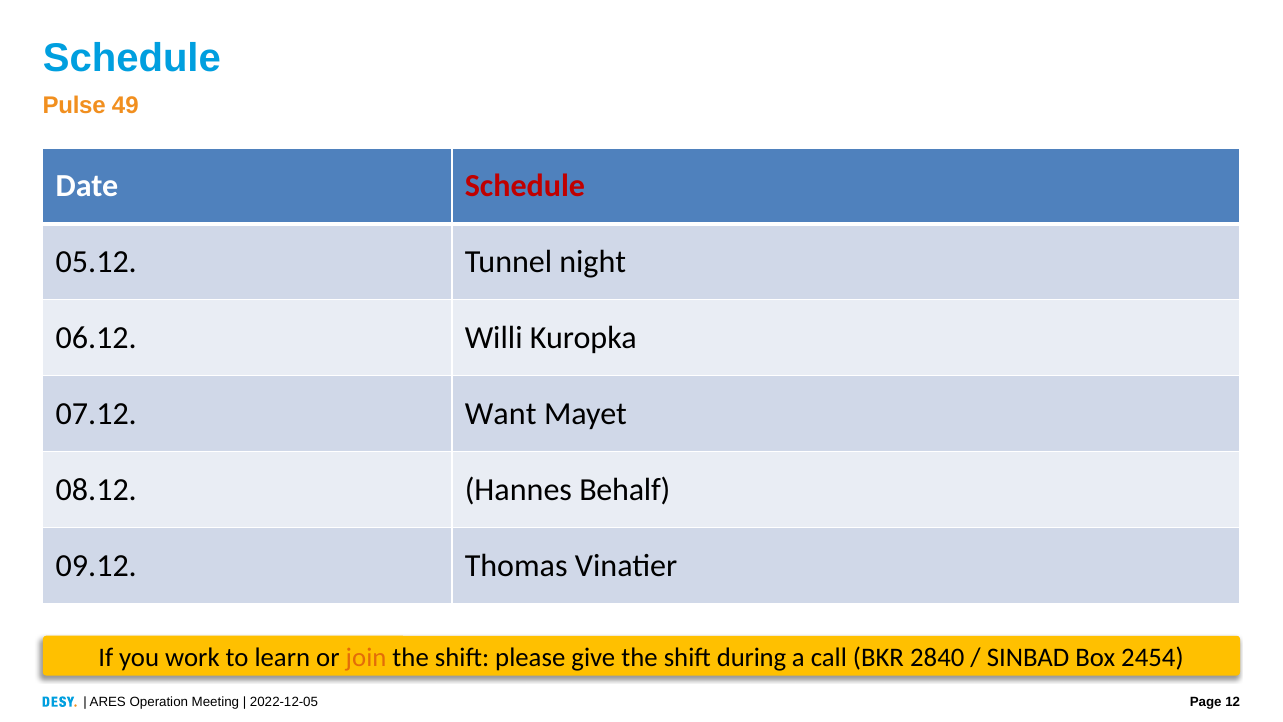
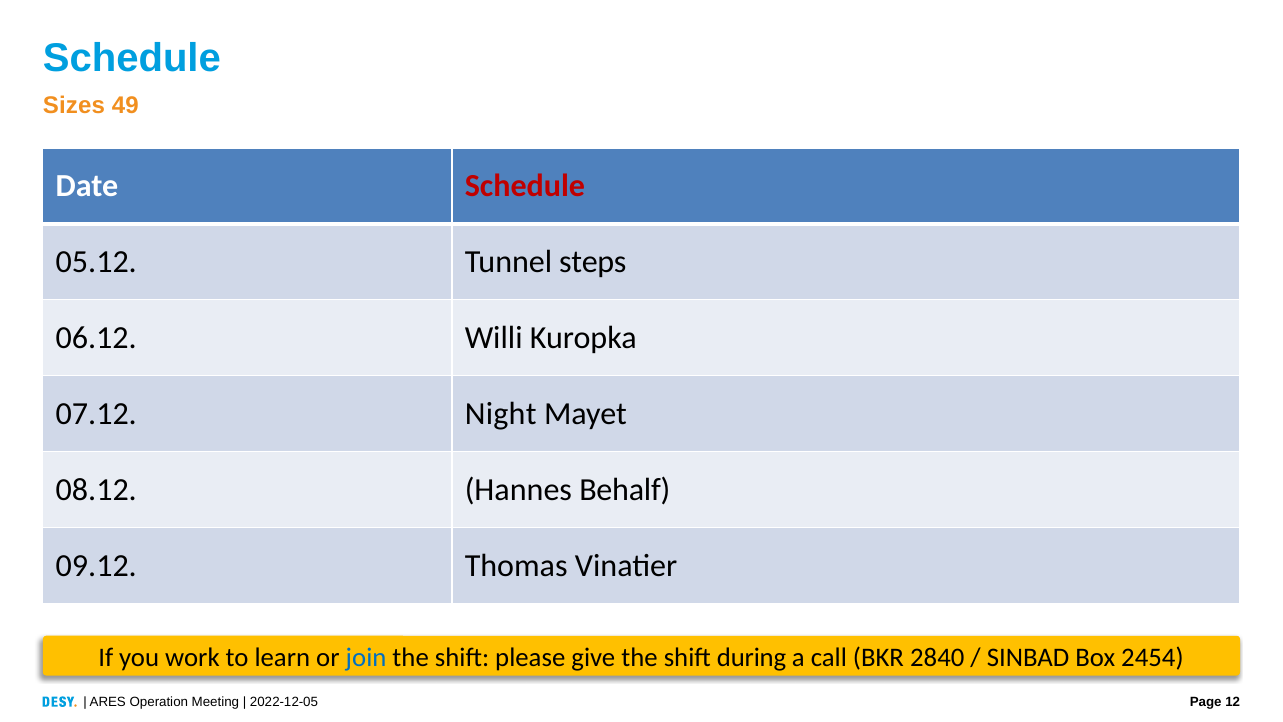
Pulse: Pulse -> Sizes (74, 105)
night: night -> steps (593, 262)
Want: Want -> Night (501, 414)
join colour: orange -> blue (366, 657)
